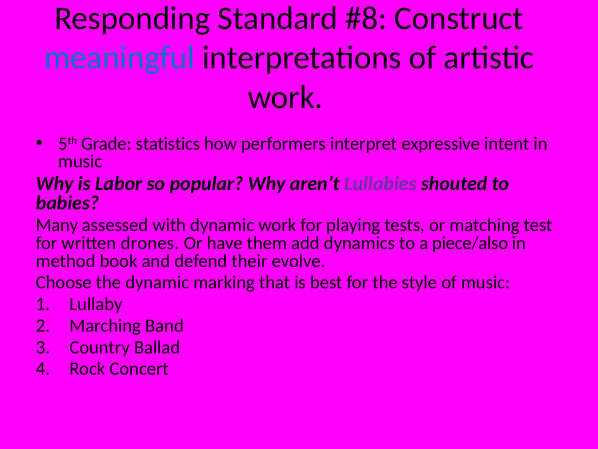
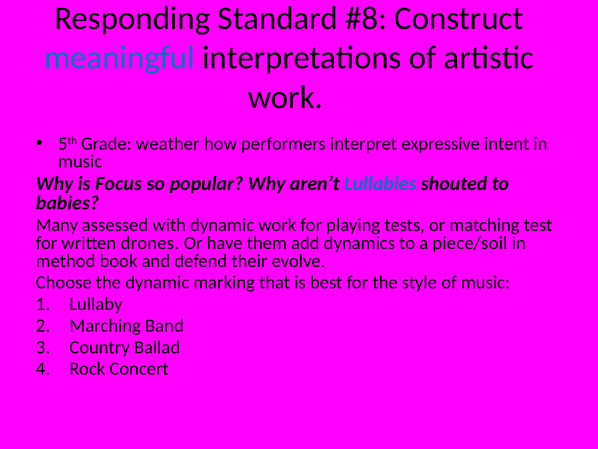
statistics: statistics -> weather (168, 143)
Labor: Labor -> Focus (119, 183)
Lullabies colour: purple -> blue (380, 183)
piece/also: piece/also -> piece/soil (470, 243)
